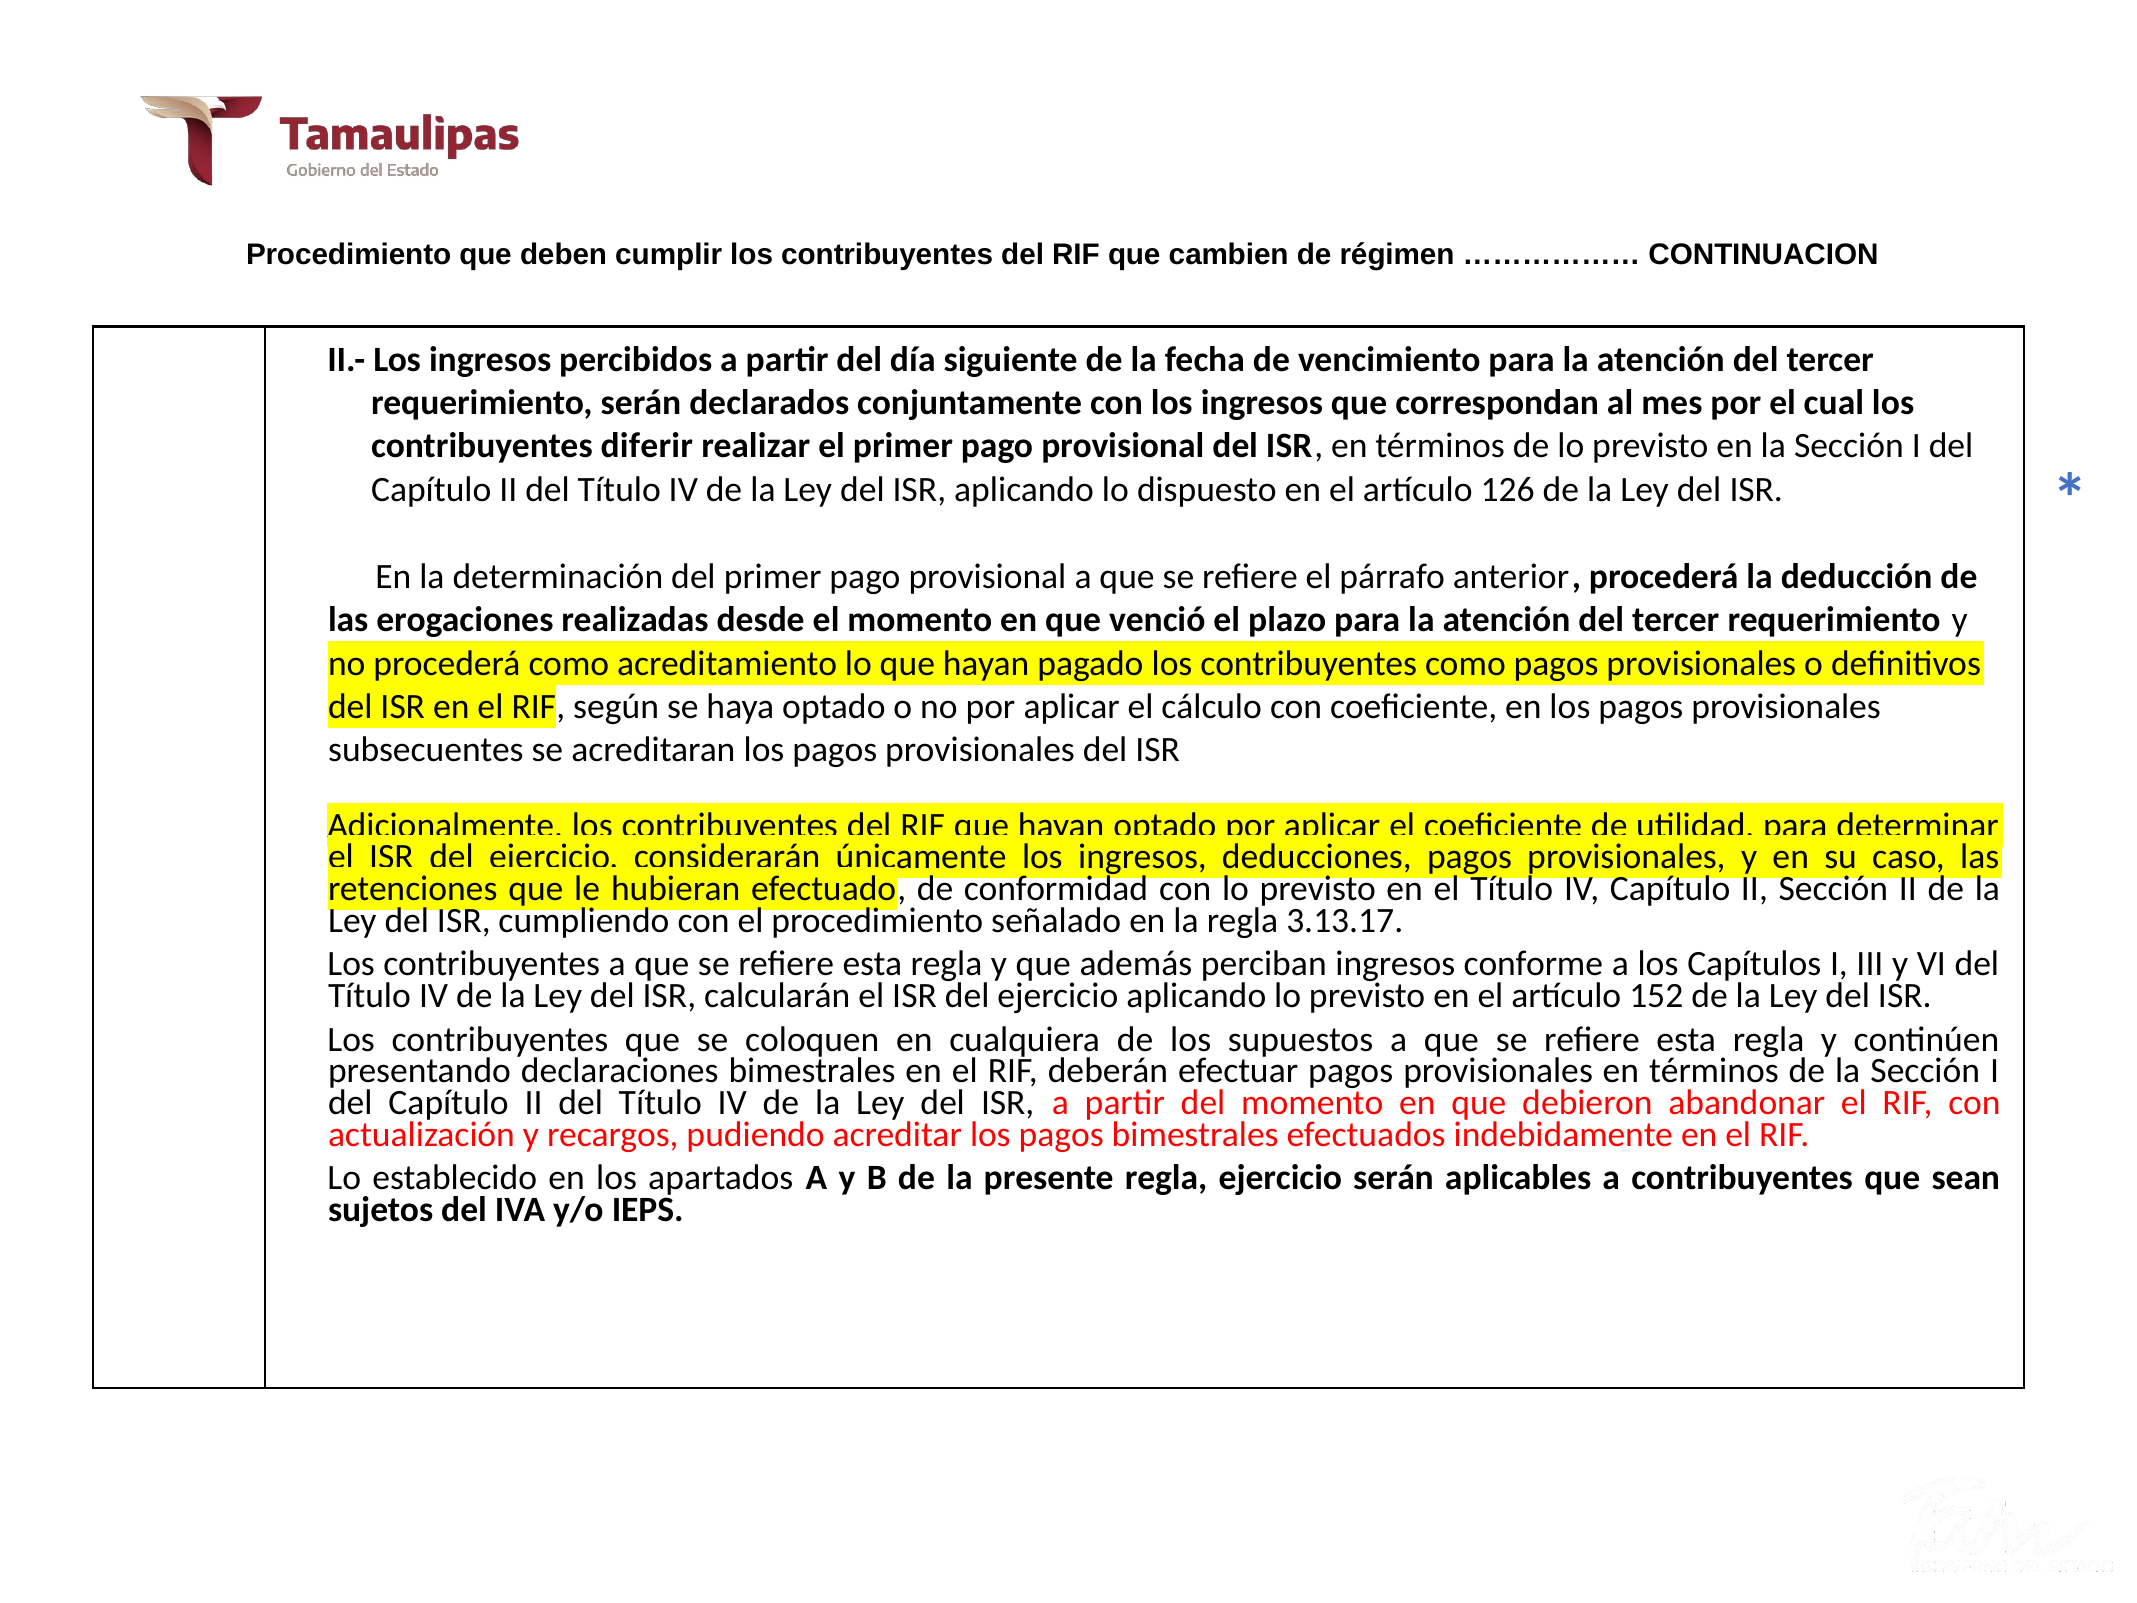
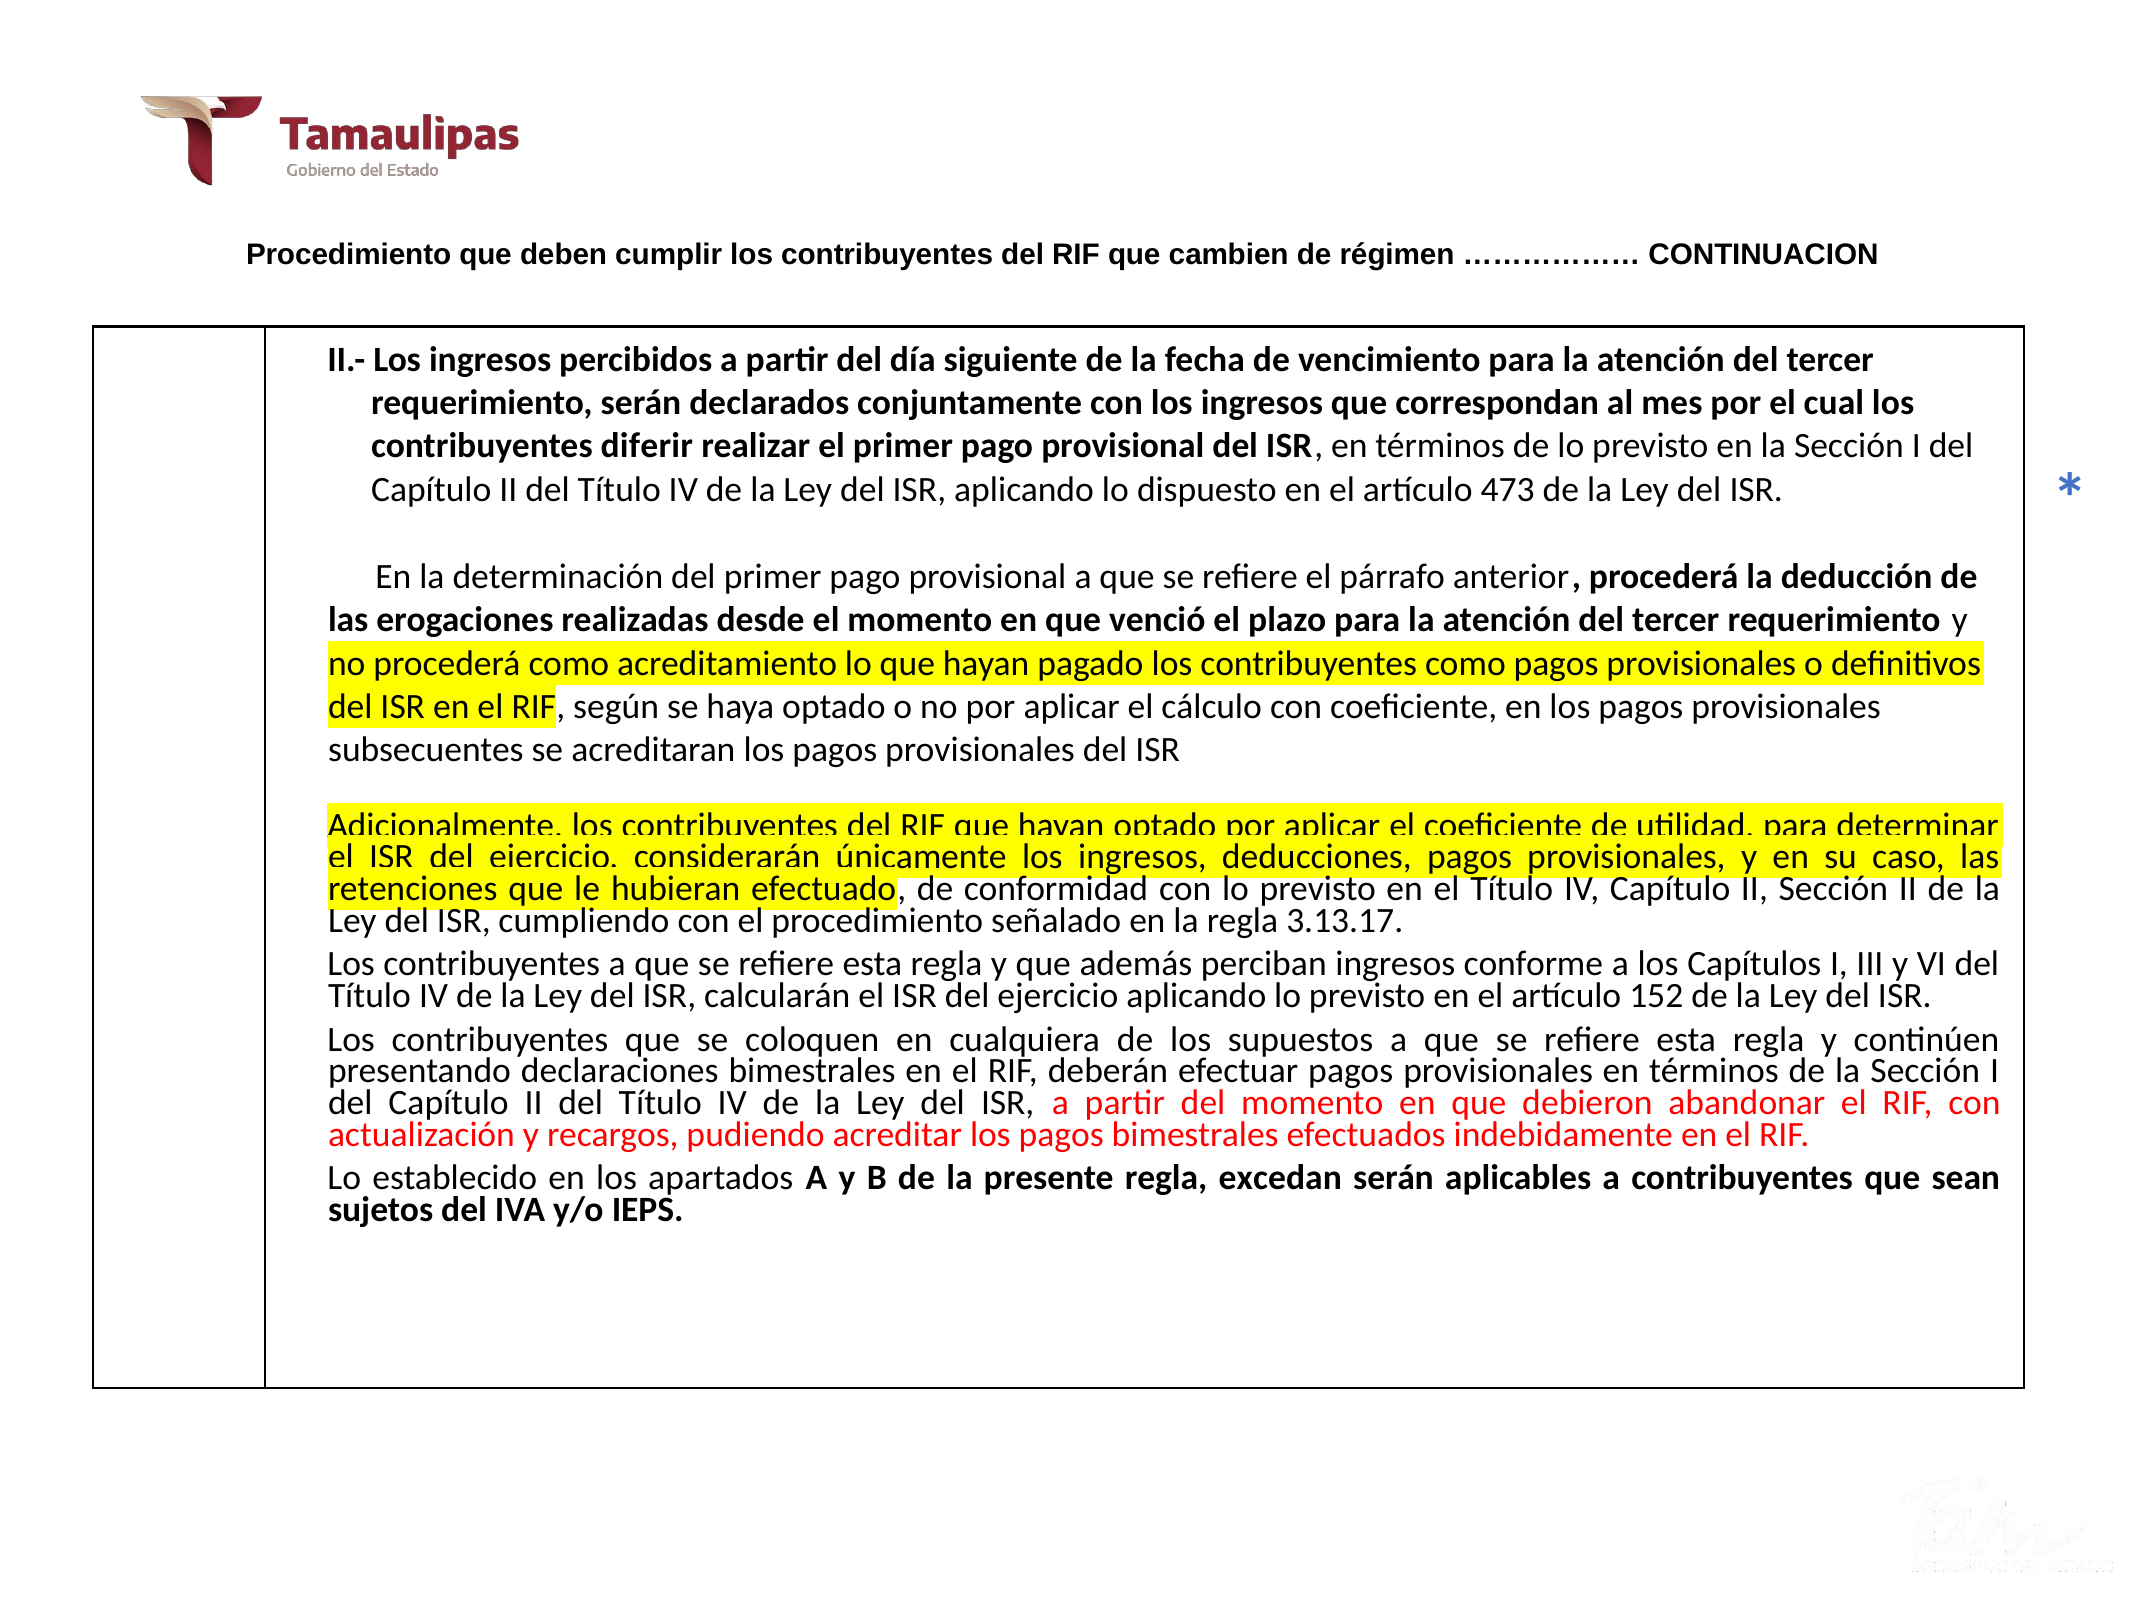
126: 126 -> 473 (1508, 490)
regla ejercicio: ejercicio -> excedan (1280, 1178)
